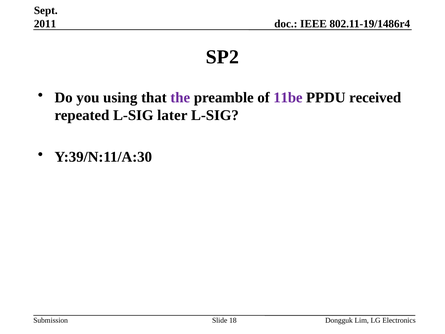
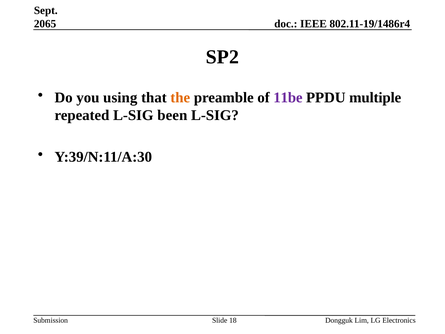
2011: 2011 -> 2065 (45, 24)
the colour: purple -> orange (180, 97)
received: received -> multiple (375, 97)
later: later -> been (172, 115)
